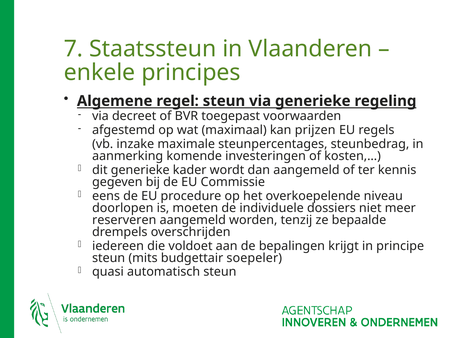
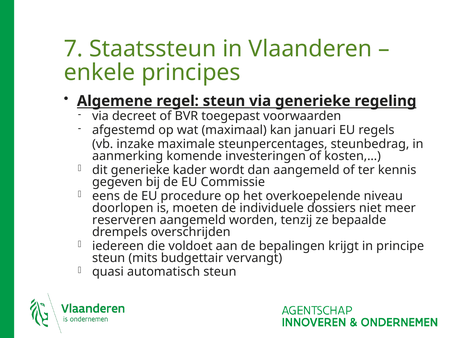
prijzen: prijzen -> januari (315, 130)
soepeler: soepeler -> vervangt (254, 258)
